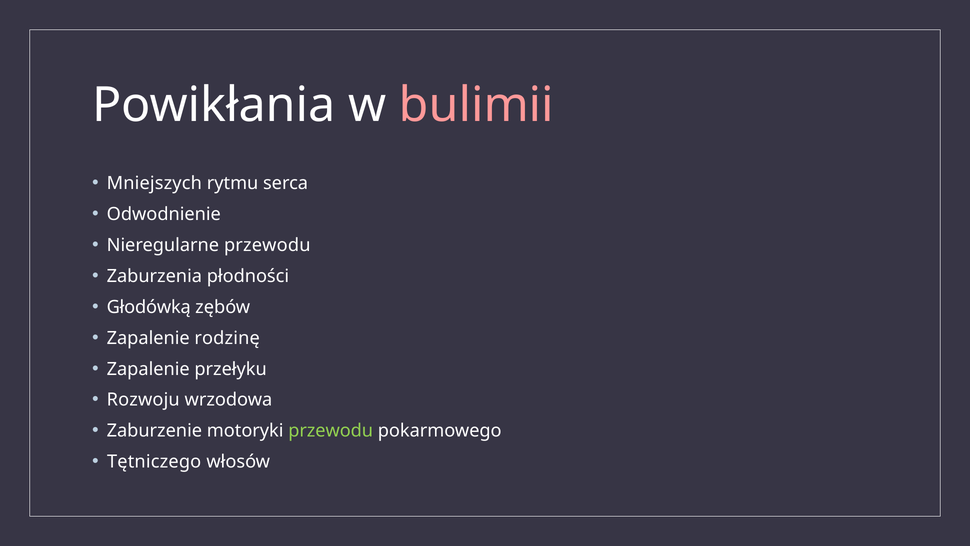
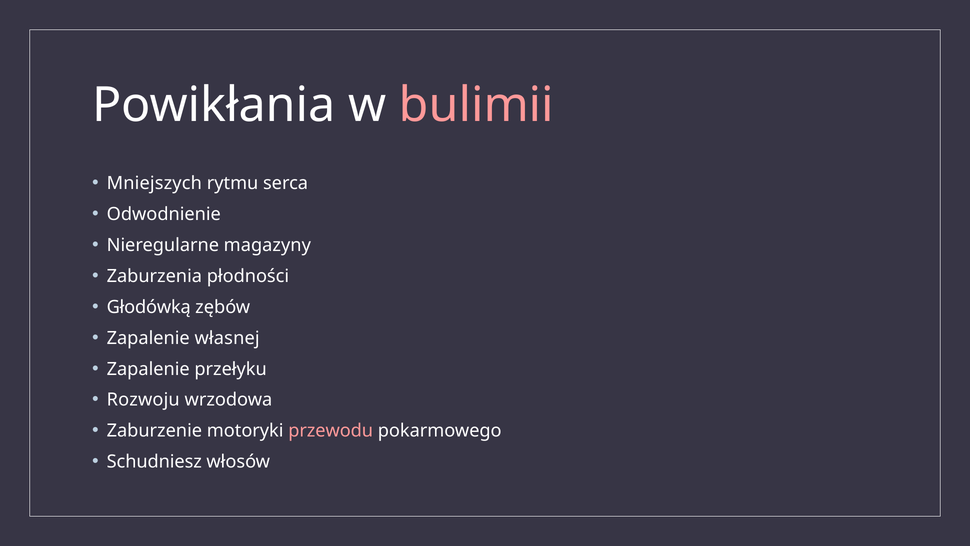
Nieregularne przewodu: przewodu -> magazyny (267, 245)
rodzinę: rodzinę -> własnej (227, 338)
przewodu colour: light green -> pink (331, 431)
Tętniczego: Tętniczego -> Schudniesz (154, 462)
